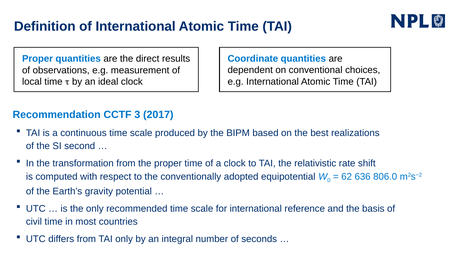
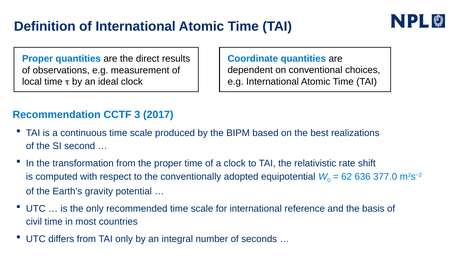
806.0: 806.0 -> 377.0 (385, 177)
